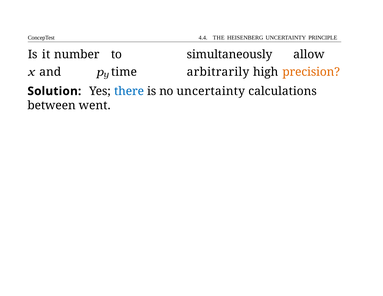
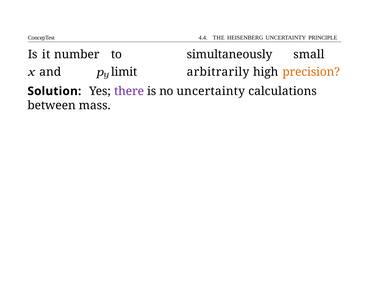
allow: allow -> small (309, 54)
time: time -> limit (124, 72)
there colour: blue -> purple (129, 91)
went: went -> mass (95, 105)
